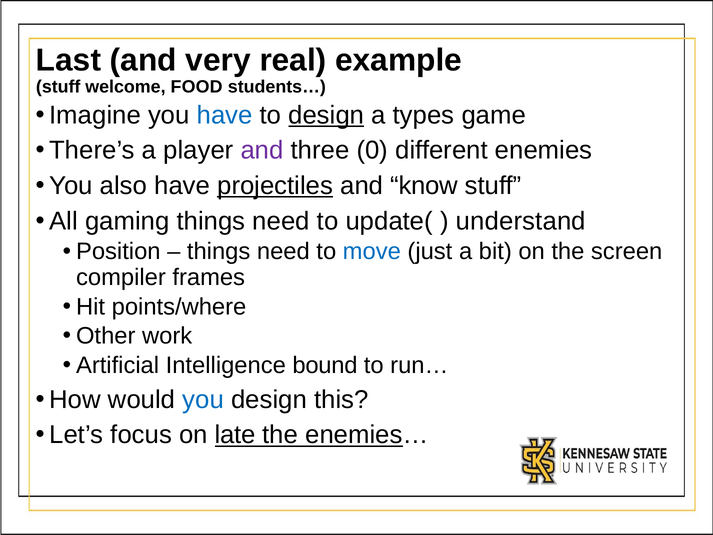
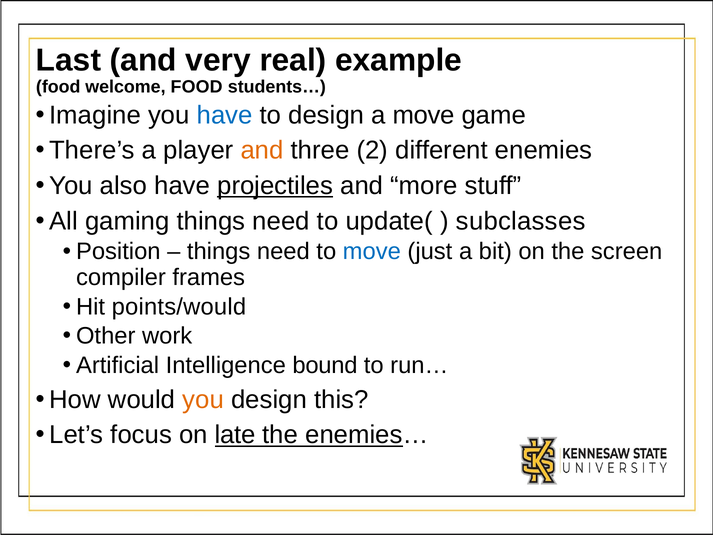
stuff: stuff -> food (58, 87)
design underline: present -> none (326, 115)
a types: types -> move (424, 115)
and colour: purple -> orange (262, 150)
0: 0 -> 2 (372, 150)
know: know -> more (424, 186)
understand: understand -> subclasses (521, 221)
points/where: points/where -> points/would (179, 307)
you colour: blue -> orange (203, 399)
